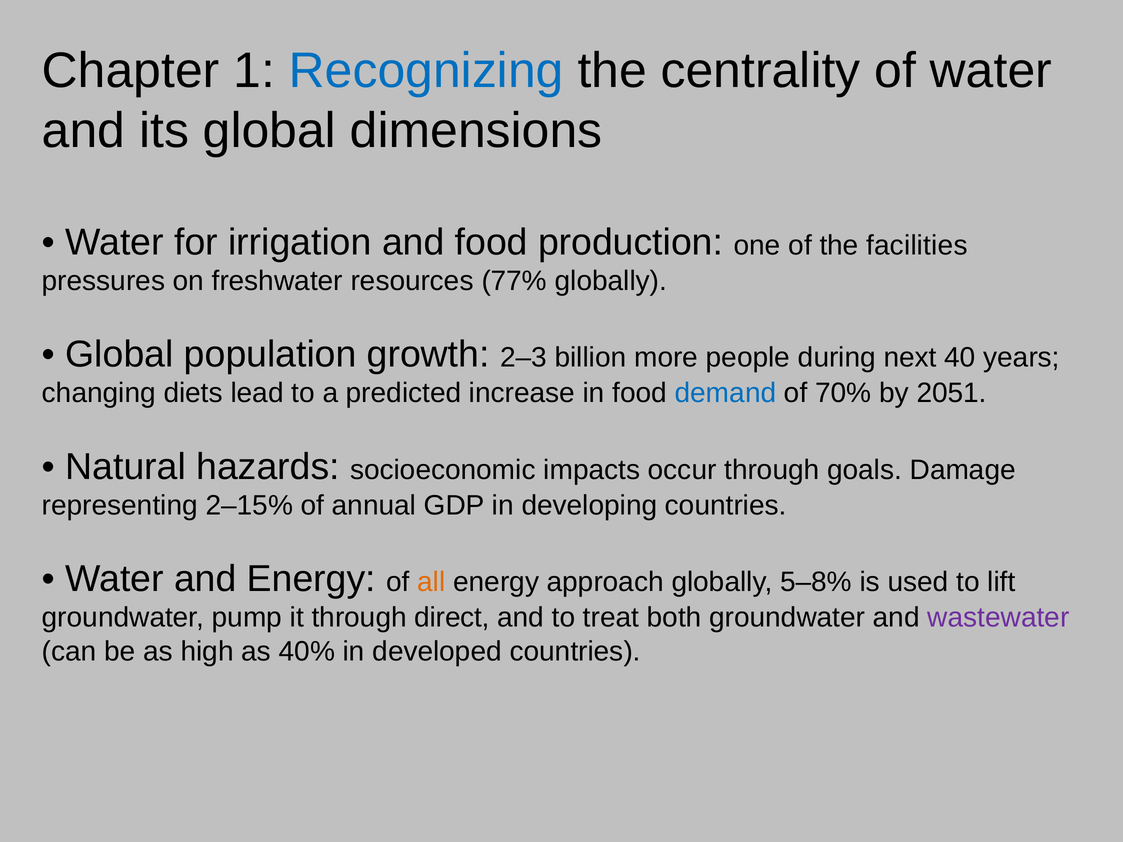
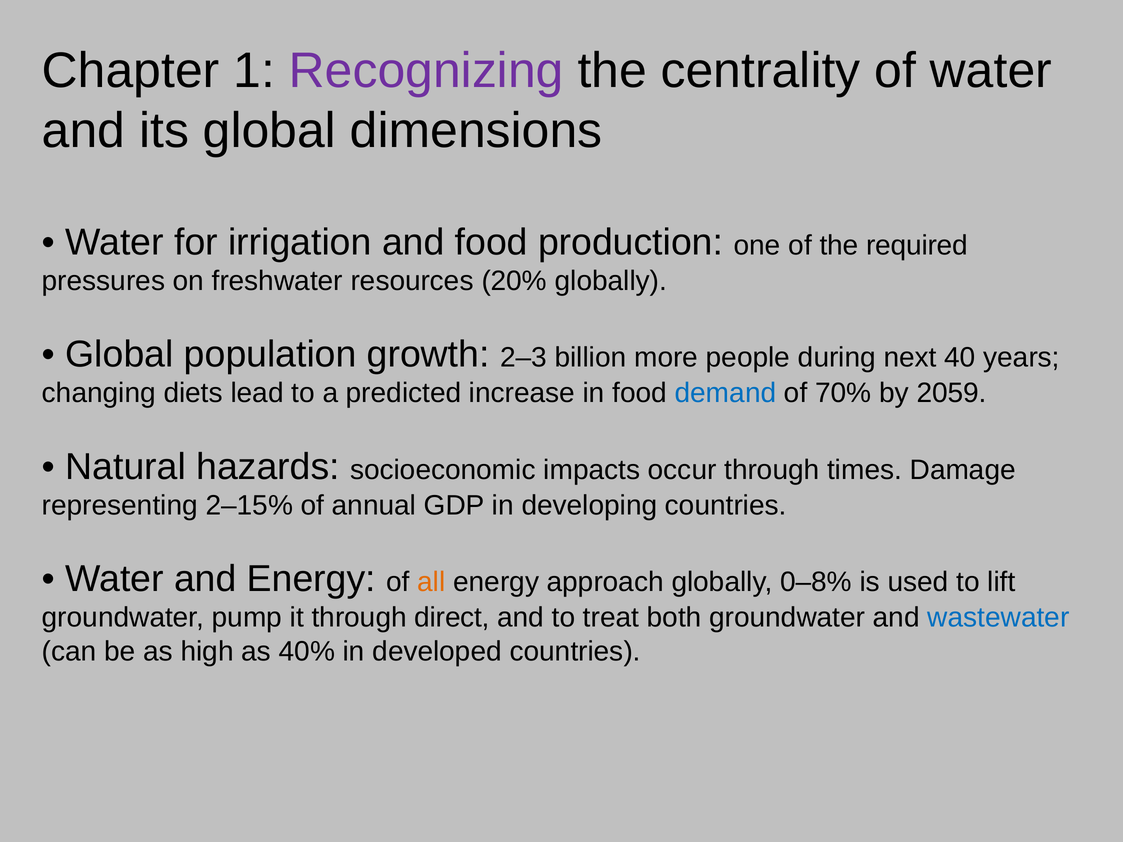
Recognizing colour: blue -> purple (426, 71)
facilities: facilities -> required (917, 245)
77%: 77% -> 20% (514, 281)
2051: 2051 -> 2059 (952, 393)
goals: goals -> times (865, 470)
5–8%: 5–8% -> 0–8% (816, 582)
wastewater colour: purple -> blue (998, 618)
